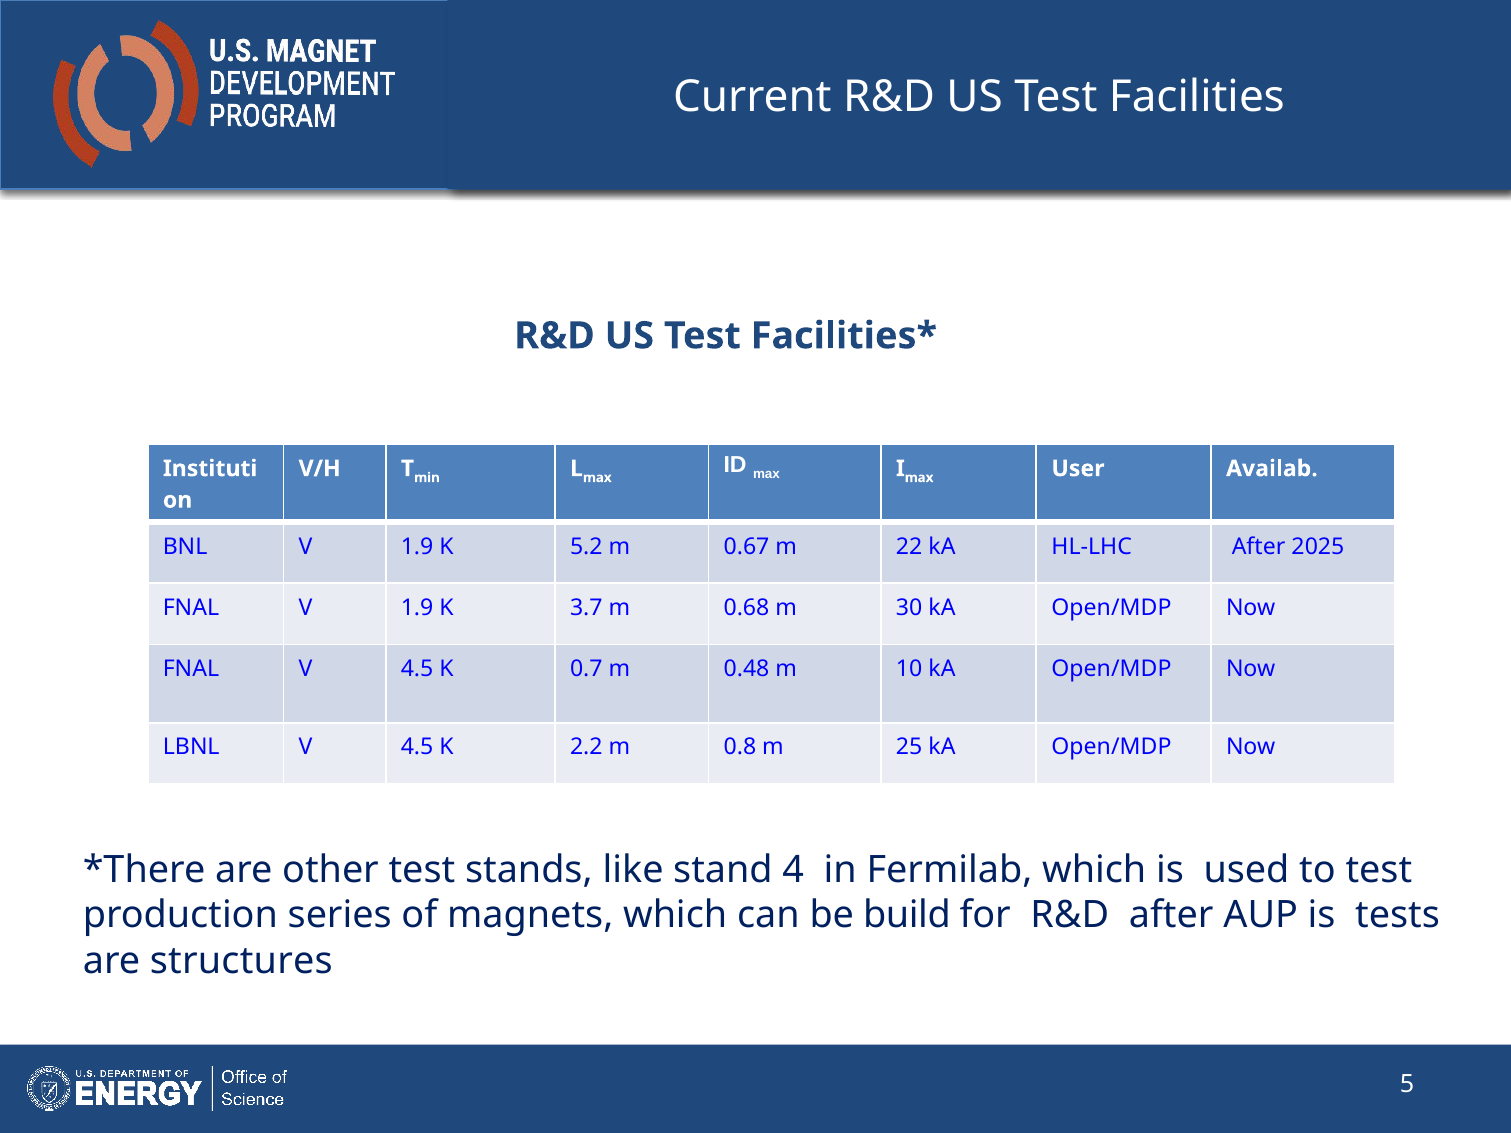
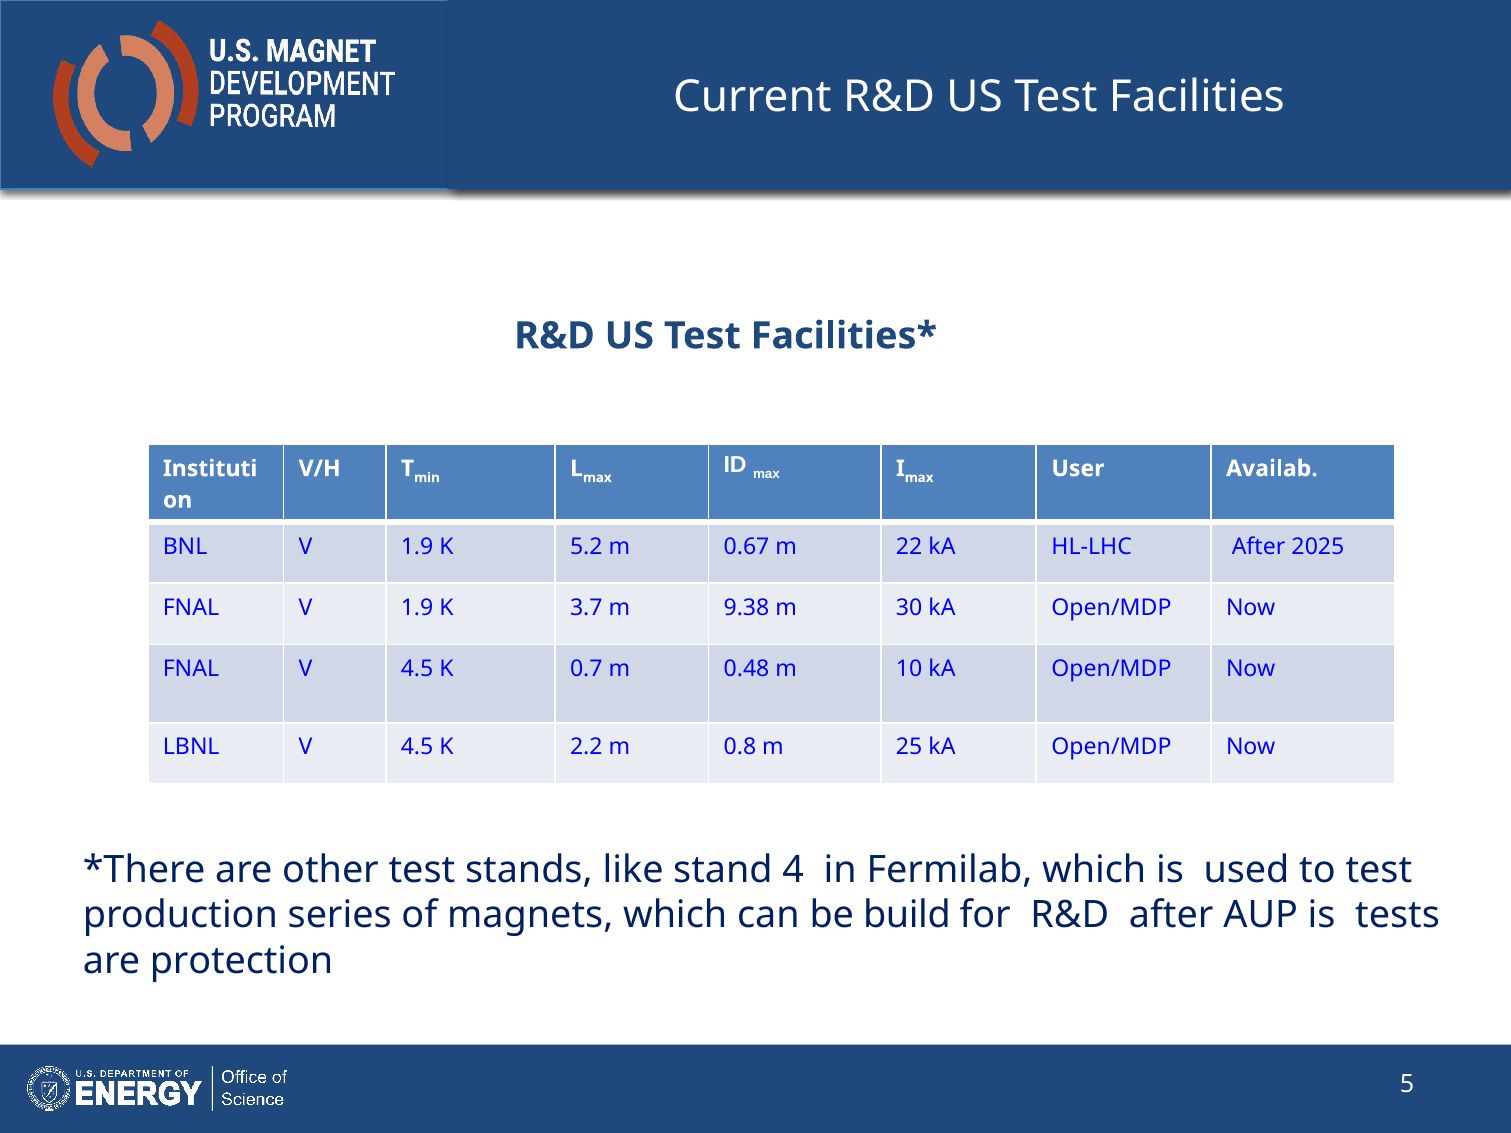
0.68: 0.68 -> 9.38 (747, 608)
structures: structures -> protection (242, 961)
